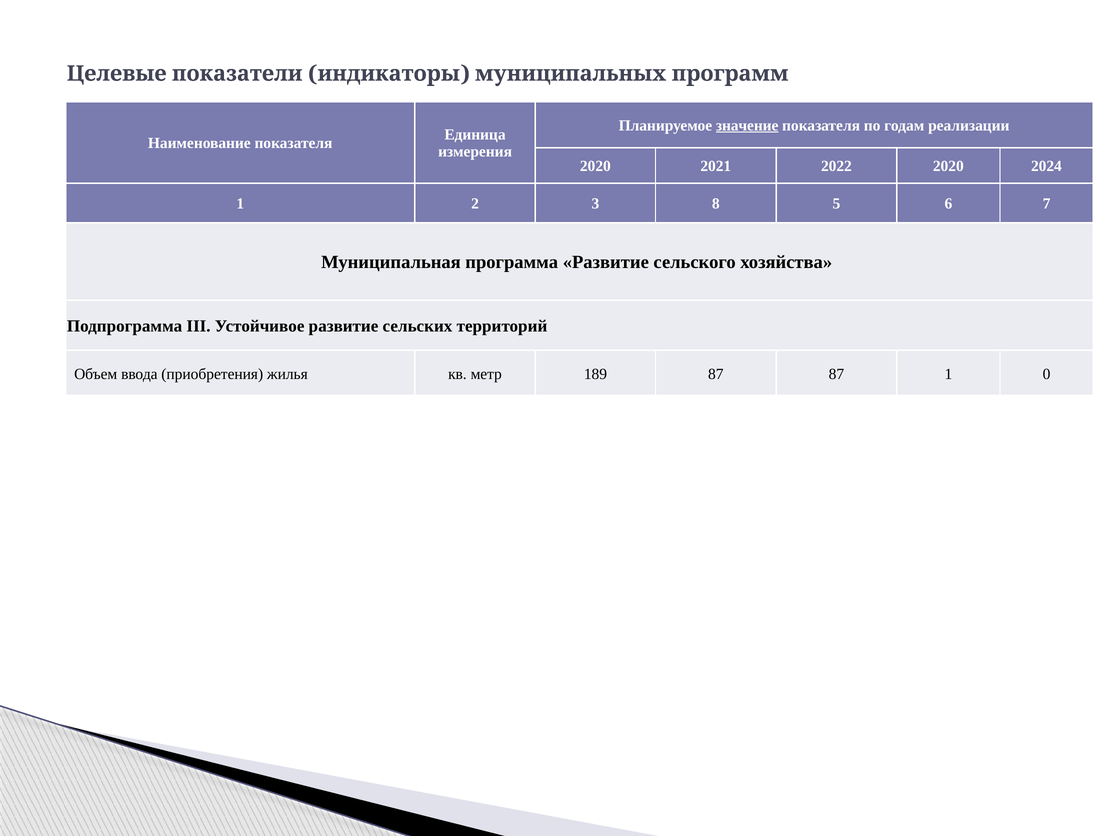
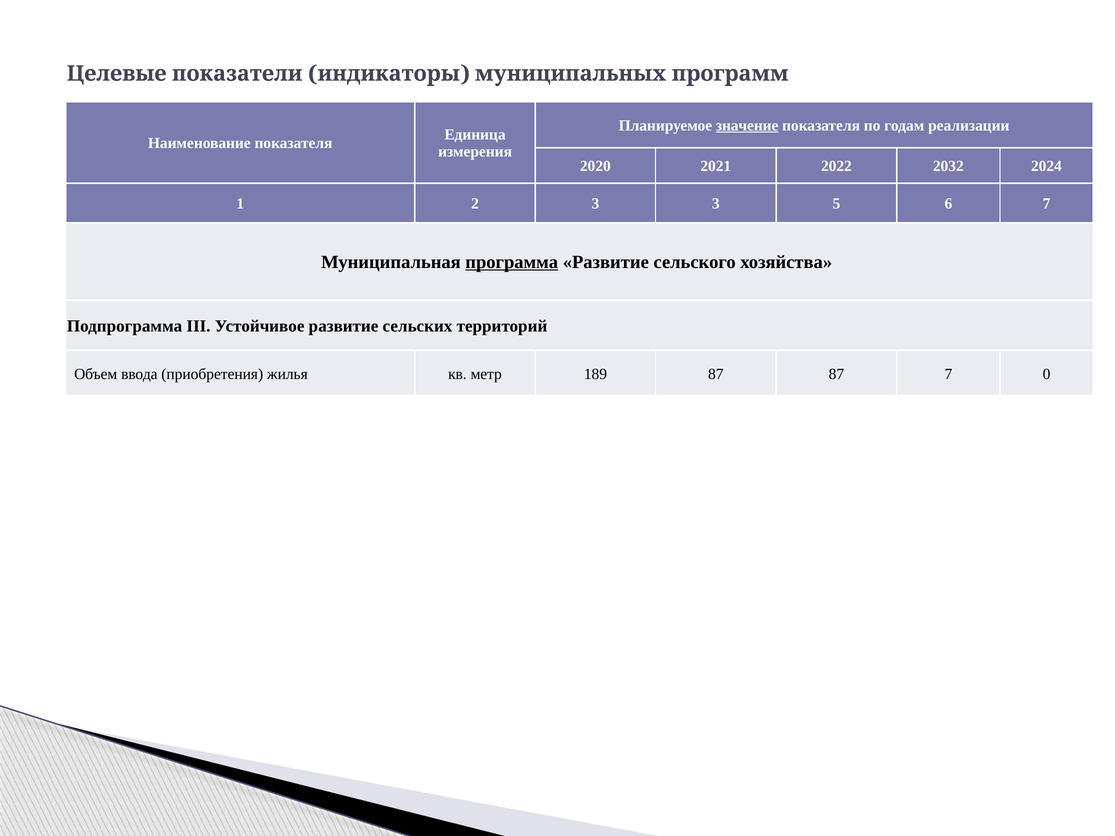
2022 2020: 2020 -> 2032 (948, 166)
3 8: 8 -> 3 (716, 204)
программа underline: none -> present (512, 262)
87 1: 1 -> 7 (948, 374)
